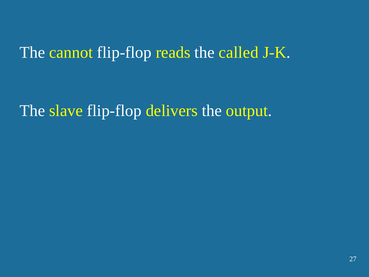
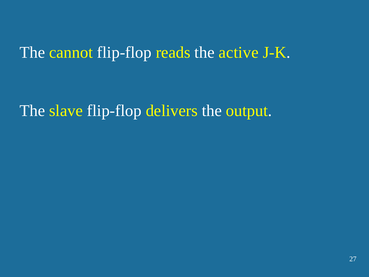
called: called -> active (239, 52)
